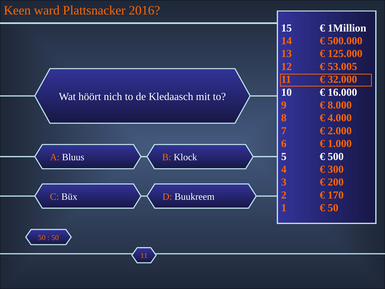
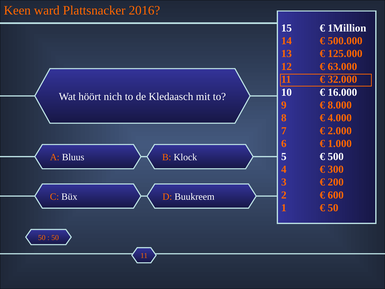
53.005: 53.005 -> 63.000 (342, 66)
170: 170 -> 600 (336, 195)
